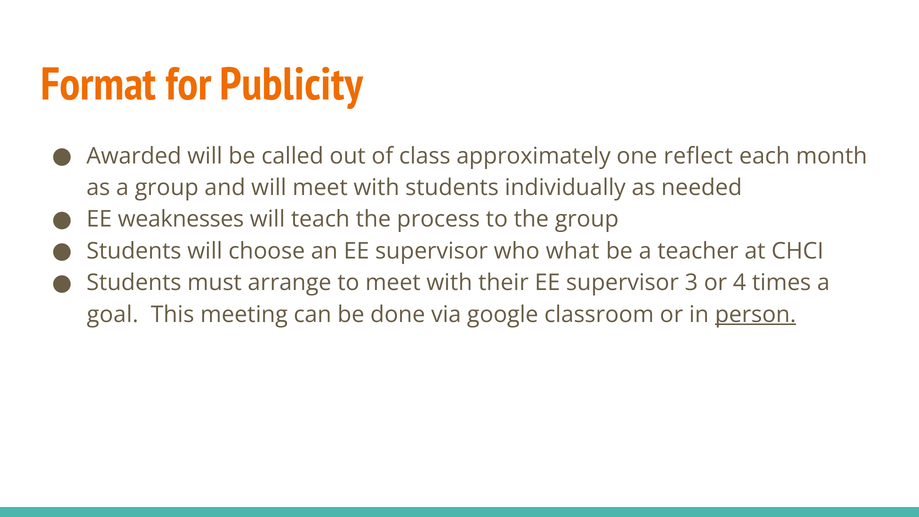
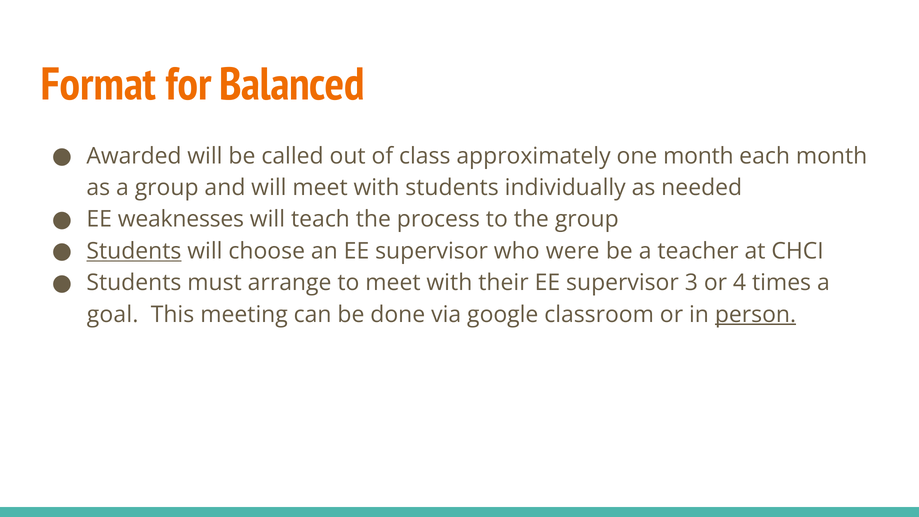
Publicity: Publicity -> Balanced (292, 85)
one reflect: reflect -> month (698, 156)
Students underline: none -> present (134, 251)
what: what -> were (573, 251)
